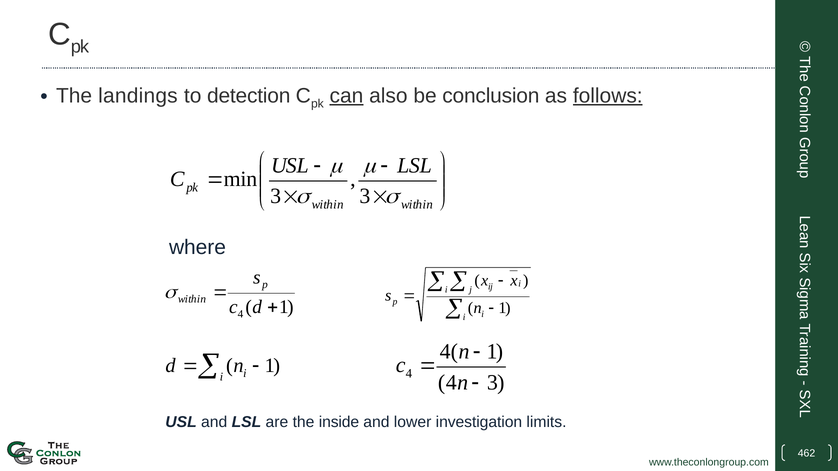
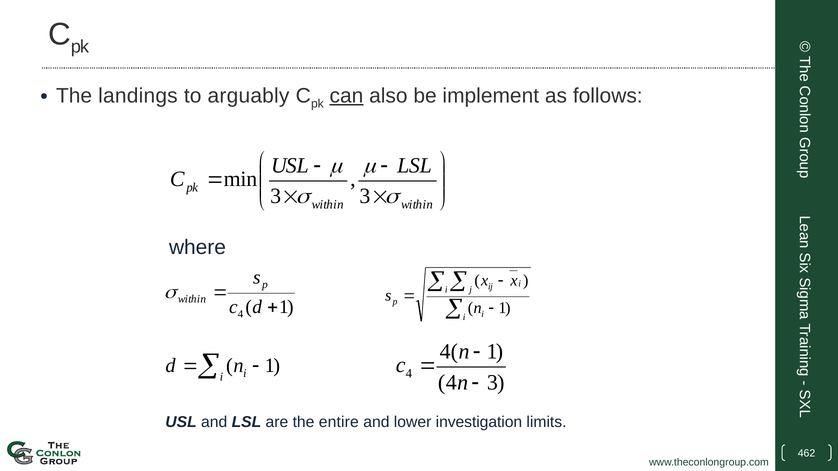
detection: detection -> arguably (249, 96)
conclusion: conclusion -> implement (491, 96)
follows underline: present -> none (608, 96)
inside: inside -> entire (339, 422)
